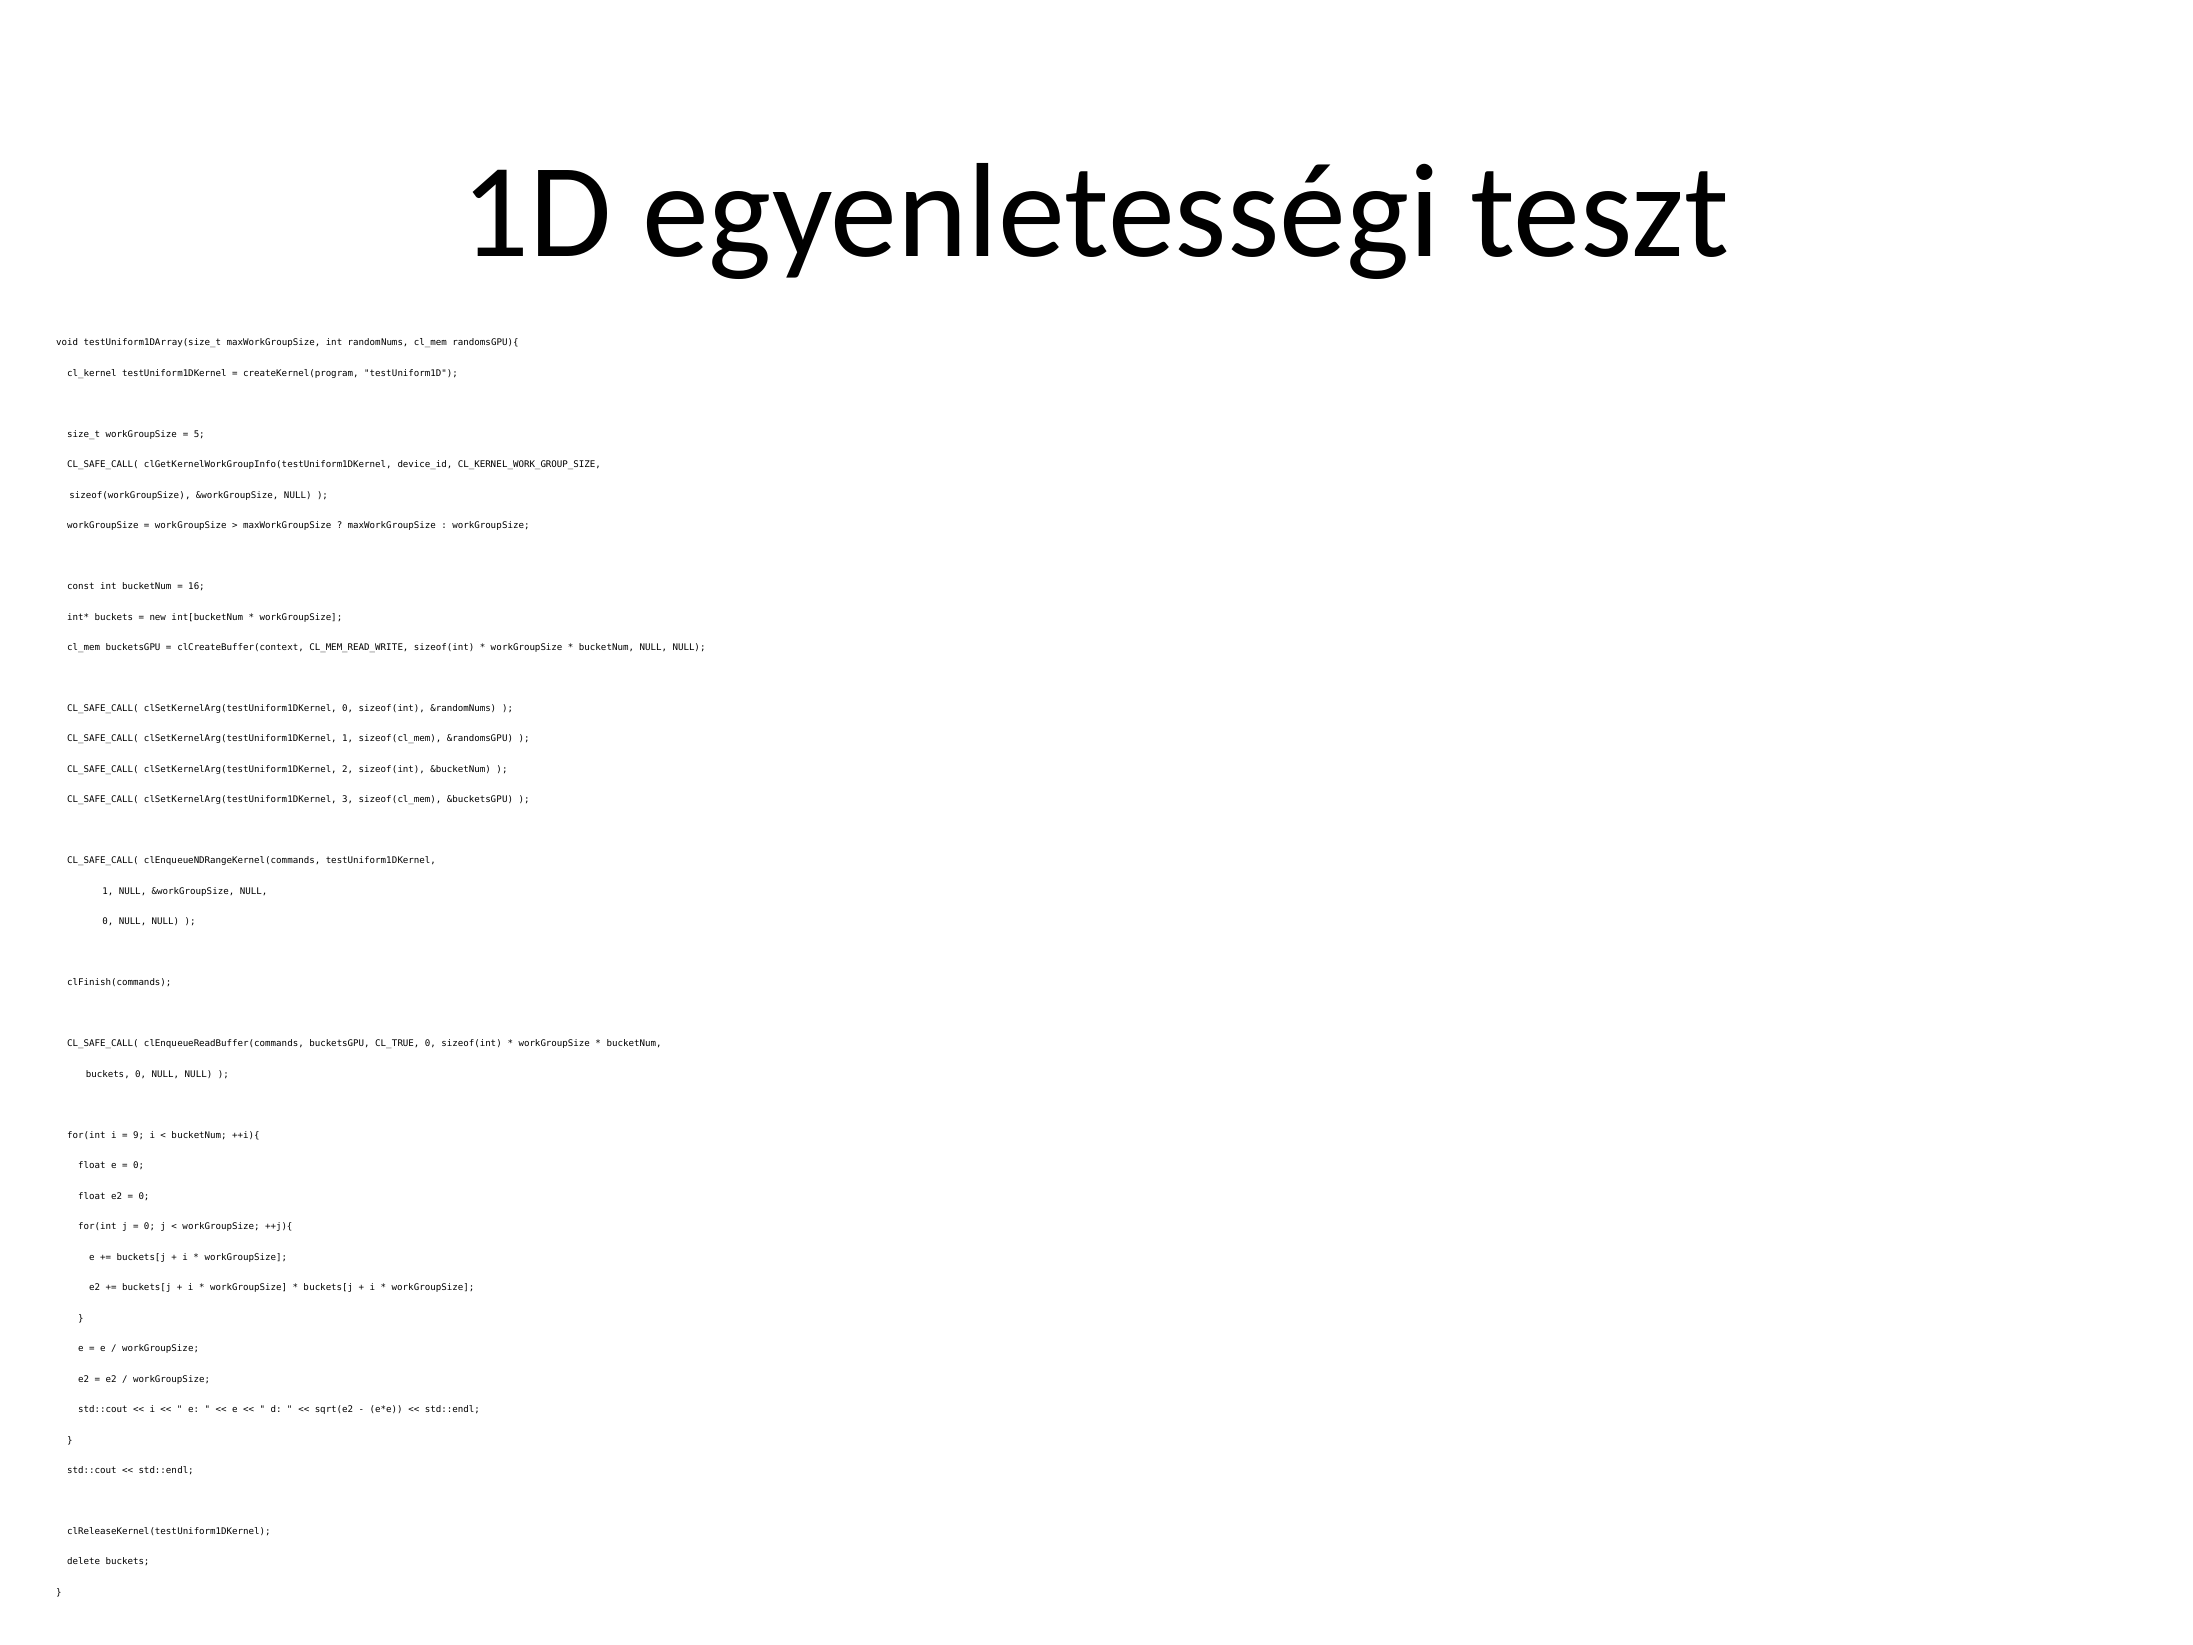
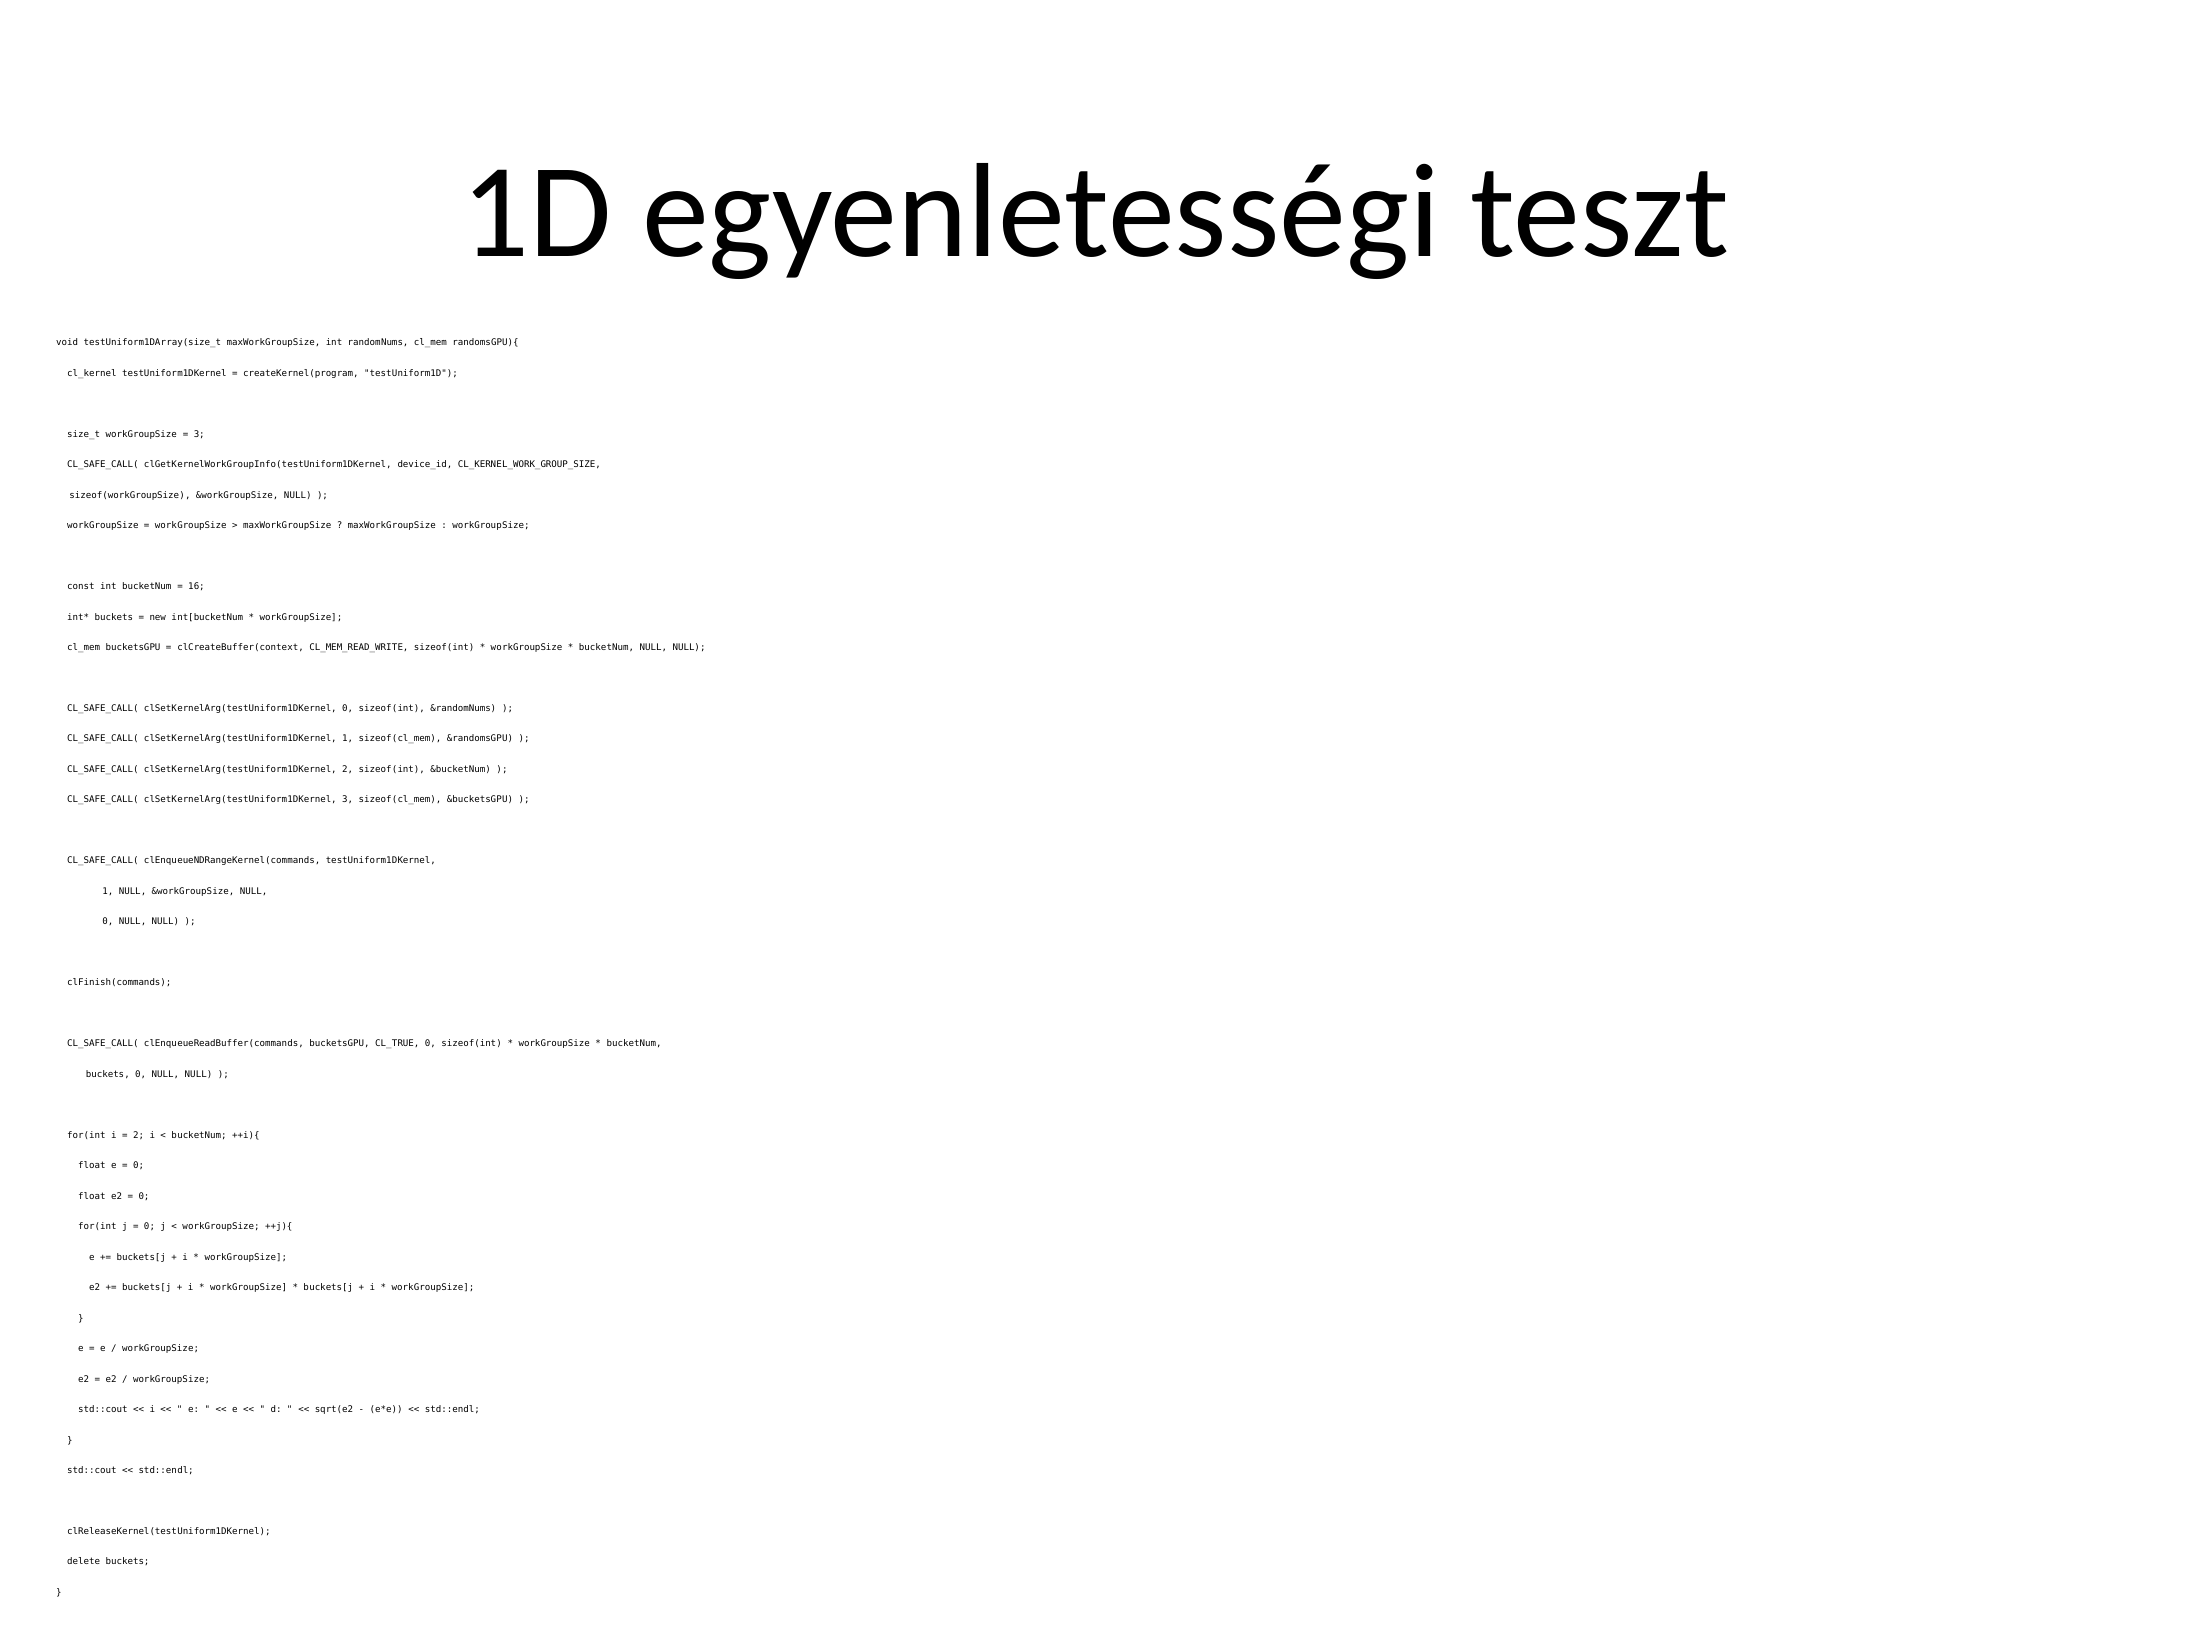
5: 5 -> 3 (199, 434)
9: 9 -> 2 (139, 1135)
